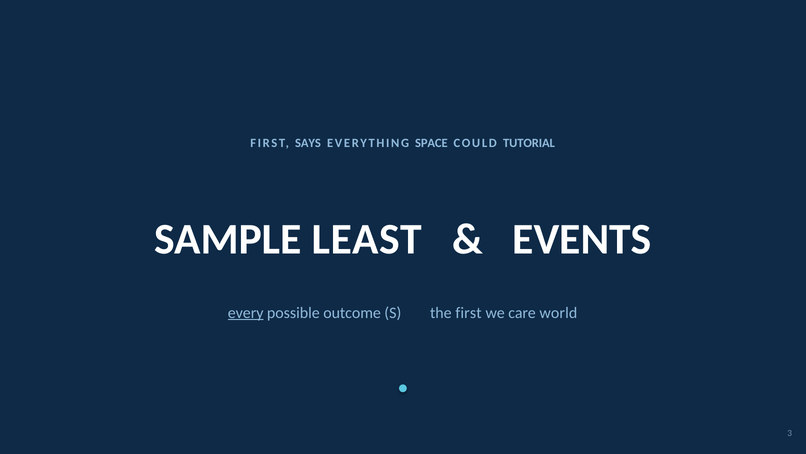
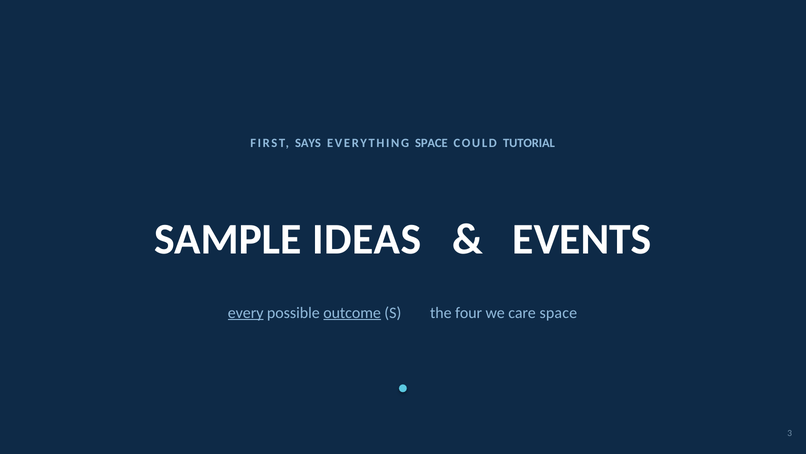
LEAST: LEAST -> IDEAS (367, 239)
outcome underline: none -> present (352, 312)
the first: first -> four (469, 312)
care world: world -> space (558, 312)
